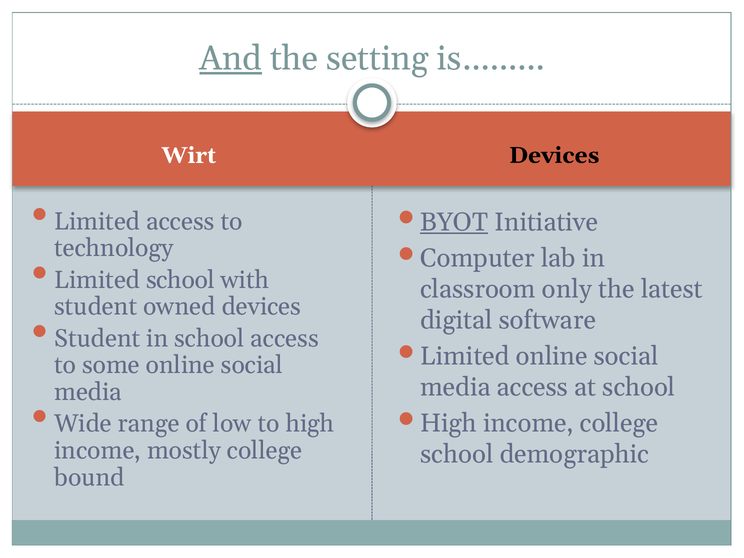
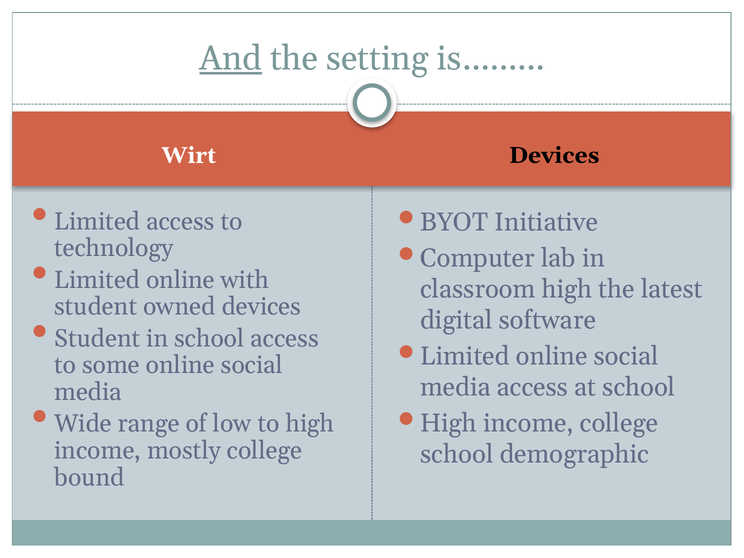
BYOT underline: present -> none (454, 222)
school: school -> online (180, 280)
classroom only: only -> high (567, 289)
